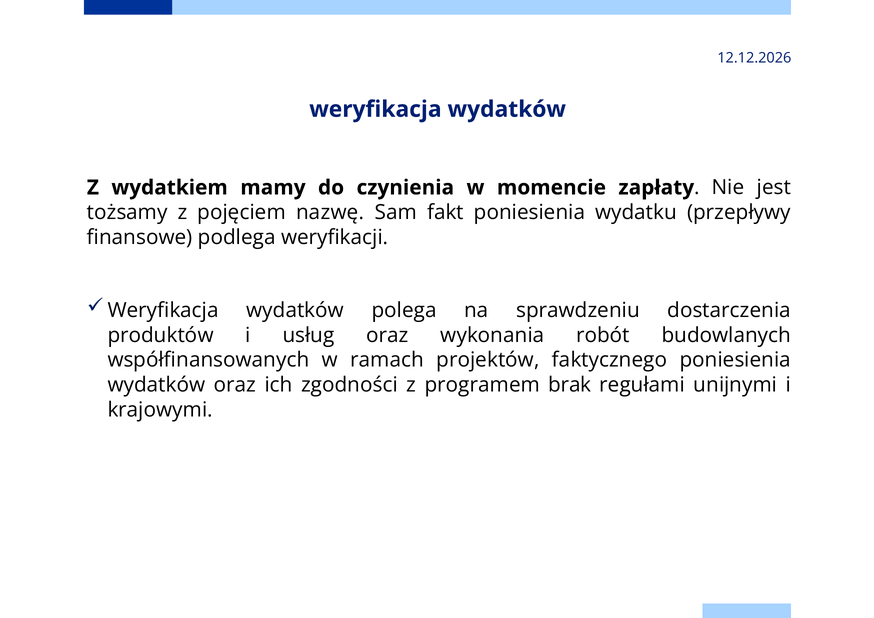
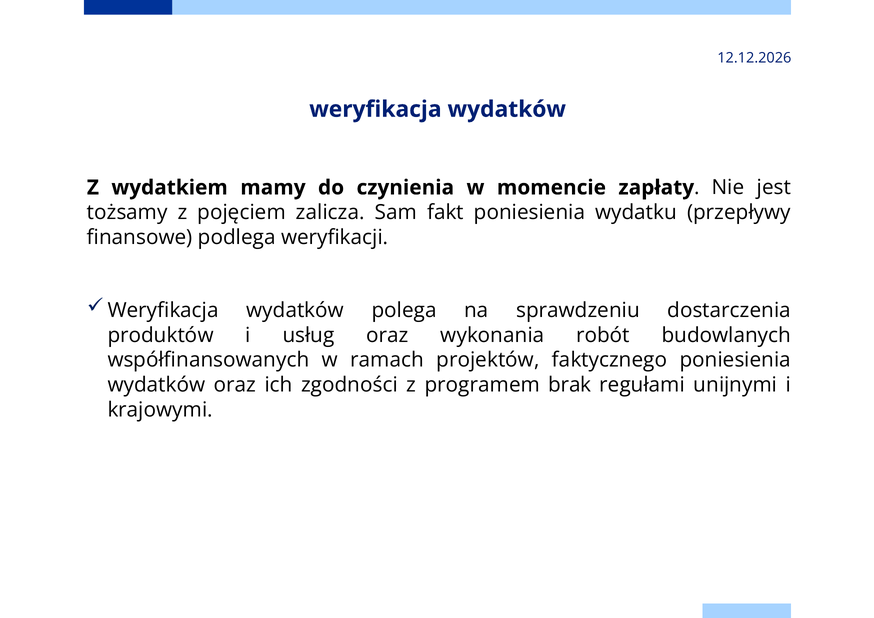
nazwę: nazwę -> zalicza (330, 213)
